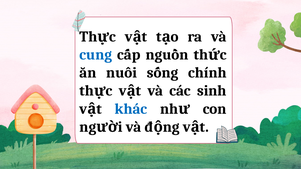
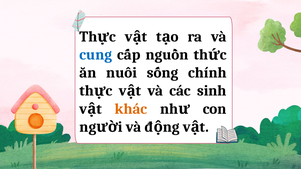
khác colour: blue -> orange (131, 109)
